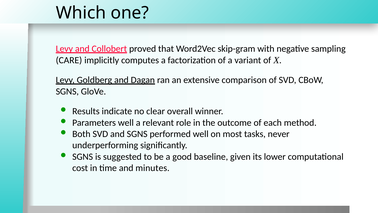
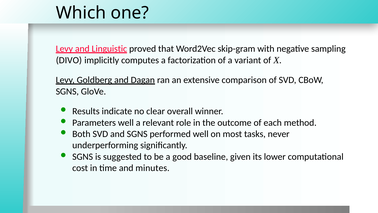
Collobert: Collobert -> Linguistic (109, 49)
CARE: CARE -> DIVO (69, 60)
